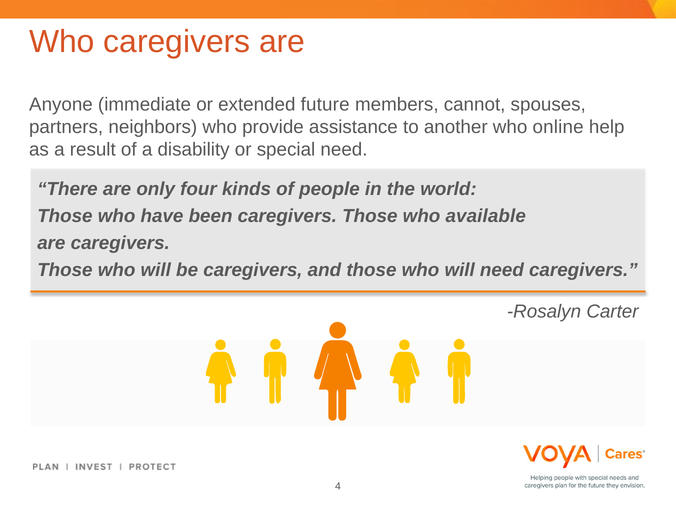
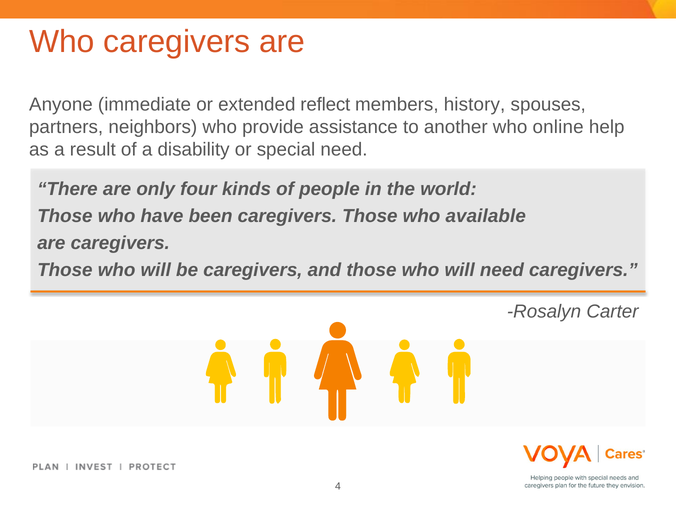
future: future -> reflect (325, 105)
cannot: cannot -> history (475, 105)
